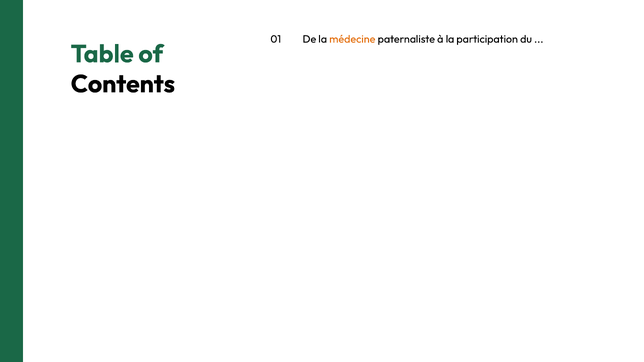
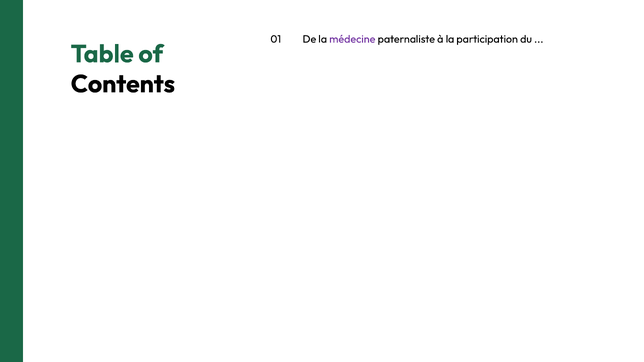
médecine colour: orange -> purple (352, 39)
